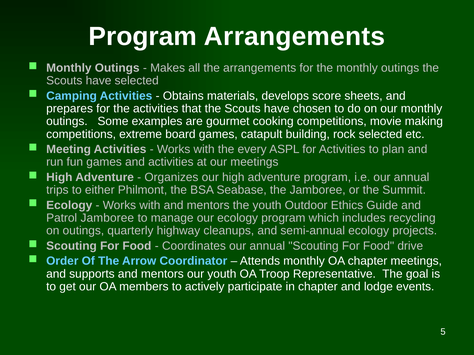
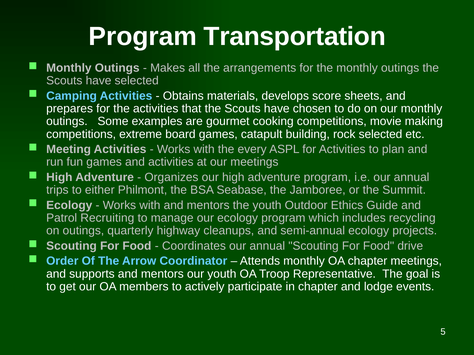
Program Arrangements: Arrangements -> Transportation (295, 37)
Patrol Jamboree: Jamboree -> Recruiting (107, 218)
